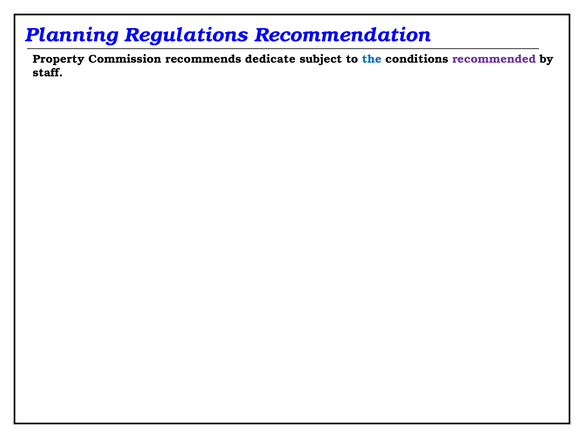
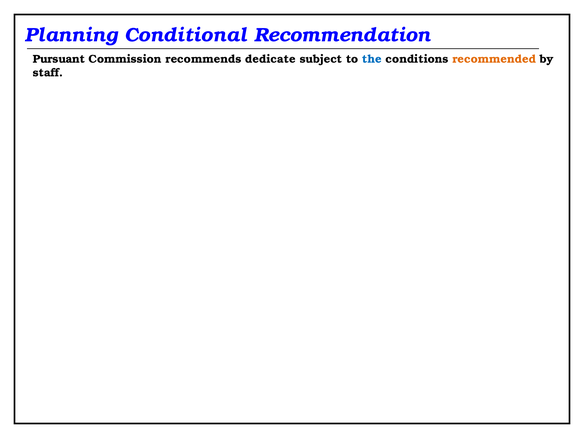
Regulations: Regulations -> Conditional (186, 35)
Property: Property -> Pursuant (59, 59)
recommended colour: purple -> orange (494, 59)
